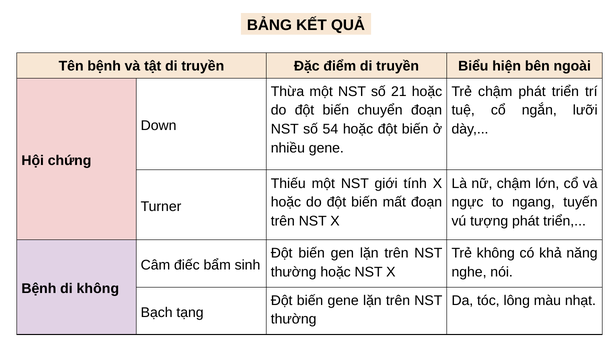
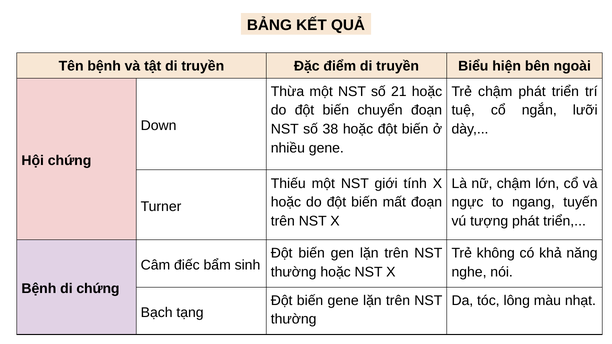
54: 54 -> 38 (330, 129)
di không: không -> chứng (98, 289)
